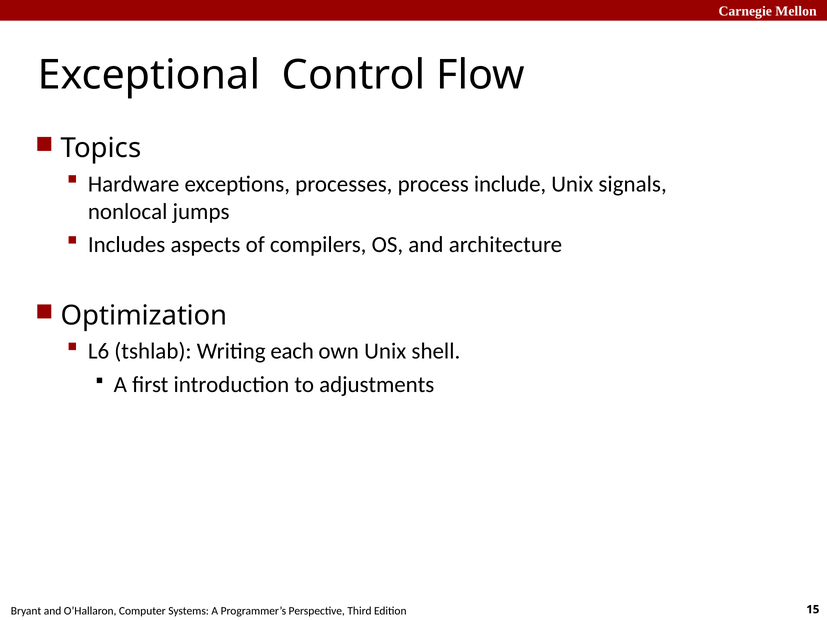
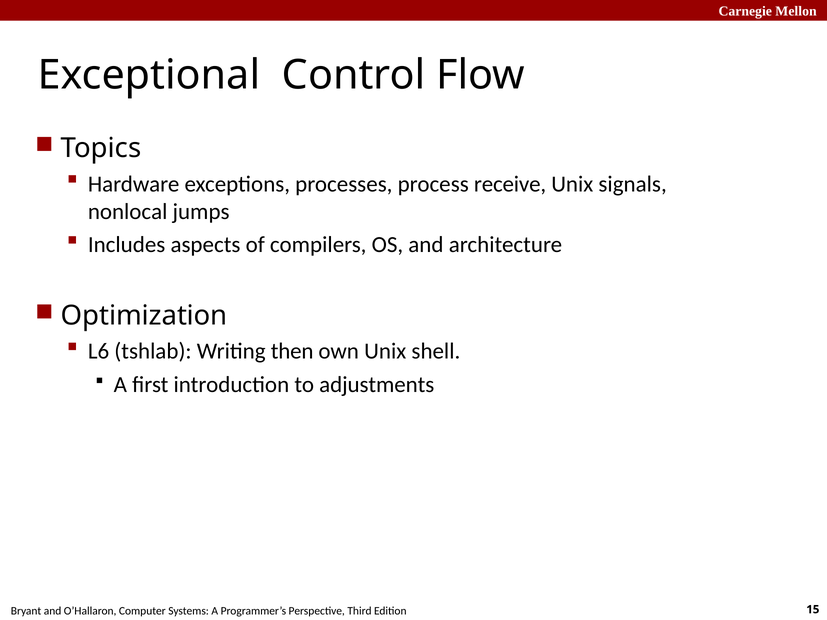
include: include -> receive (510, 184)
each: each -> then (292, 352)
